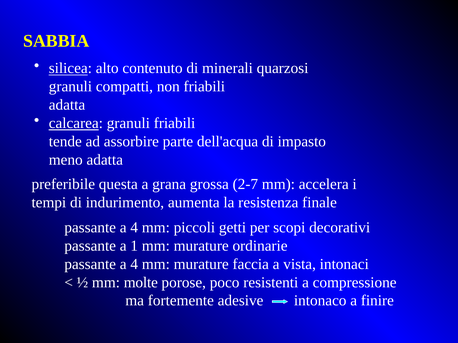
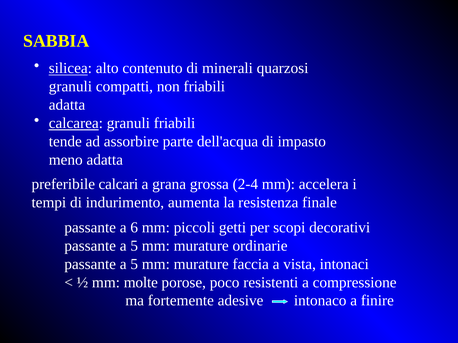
questa: questa -> calcari (118, 184)
2-7: 2-7 -> 2-4 (245, 184)
4: 4 -> 6 (134, 228)
1: 1 -> 5 (134, 246)
4: 4 -> 5 (134, 264)
